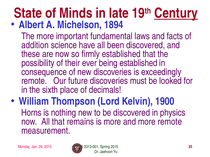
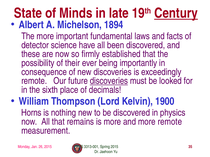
addition: addition -> detector (35, 45)
being established: established -> importantly (138, 63)
discoveries underline: none -> present (109, 81)
